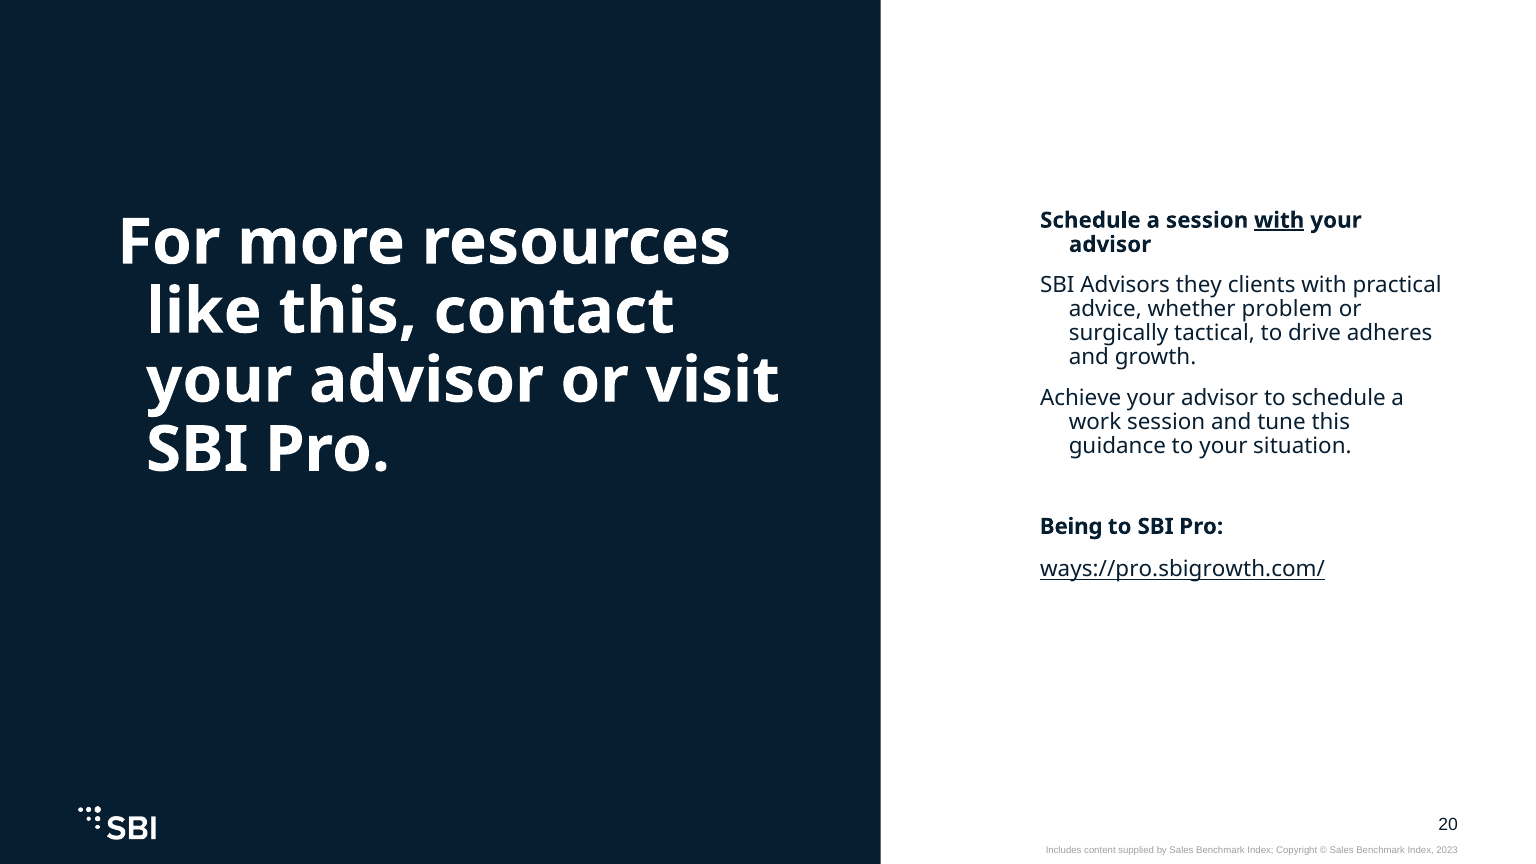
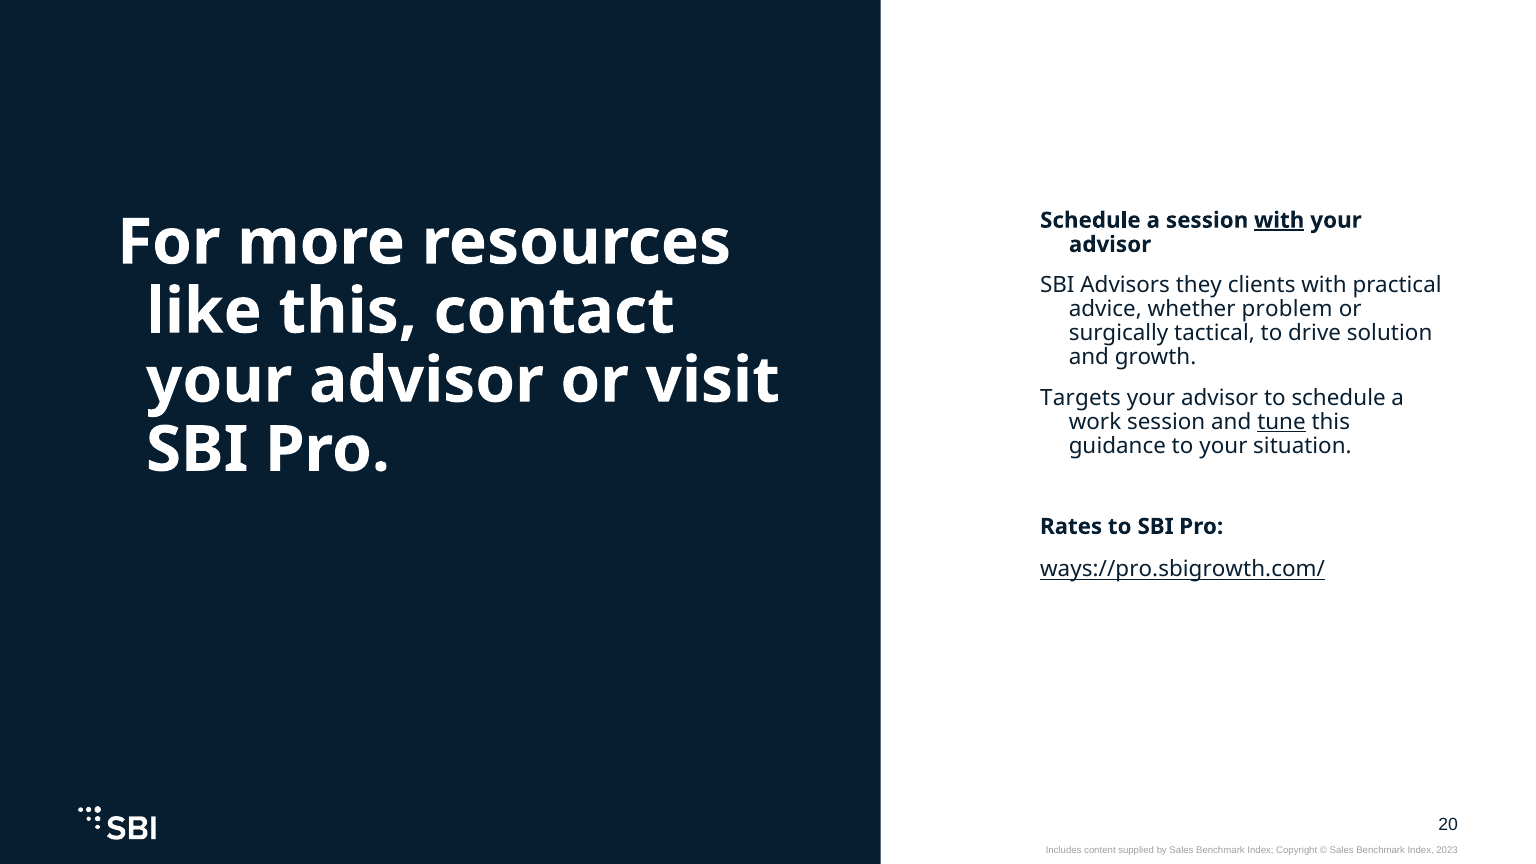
adheres: adheres -> solution (1390, 333)
Achieve: Achieve -> Targets (1081, 398)
tune underline: none -> present (1281, 422)
Being: Being -> Rates (1071, 527)
